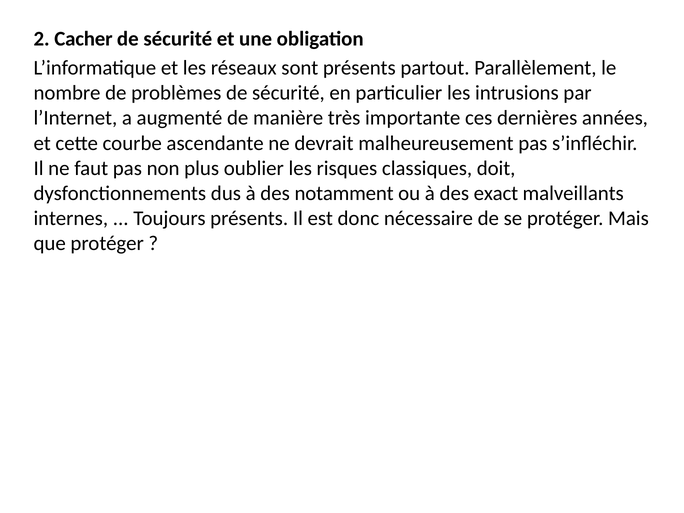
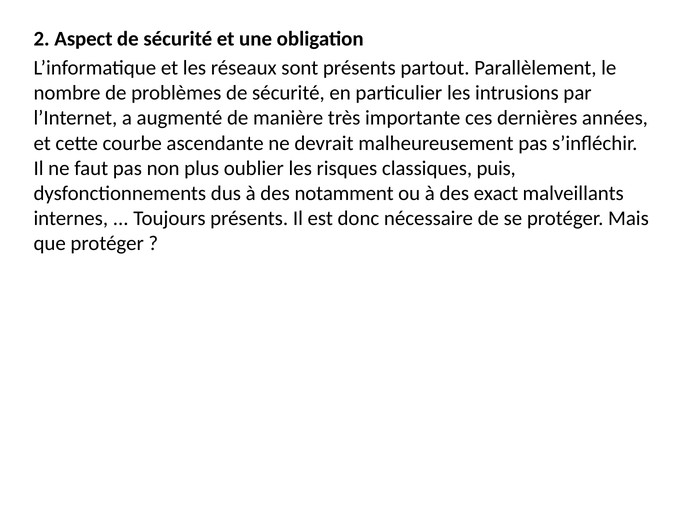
Cacher: Cacher -> Aspect (83, 39)
doit: doit -> puis (496, 168)
